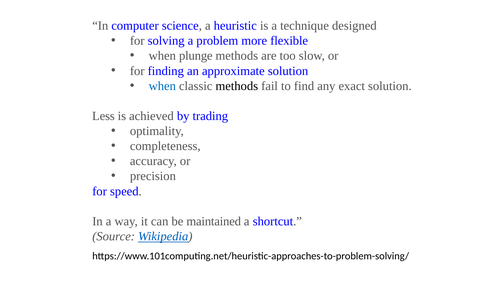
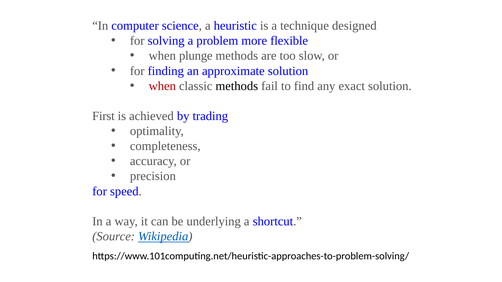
when colour: blue -> red (162, 86)
Less: Less -> First (103, 116)
maintained: maintained -> underlying (214, 222)
